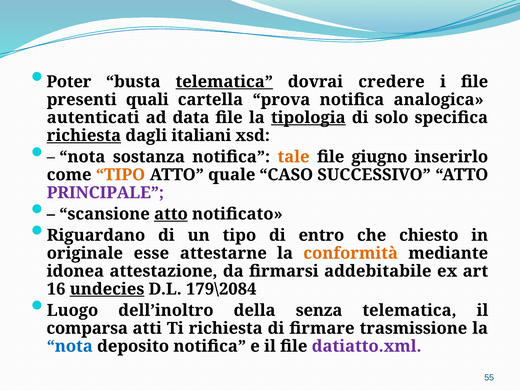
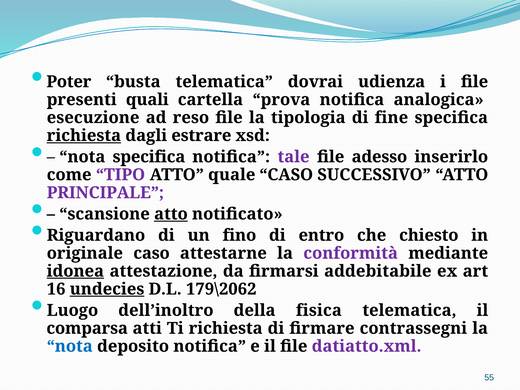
telematica underline: present -> none (224, 82)
credere: credere -> udienza (392, 82)
autenticati: autenticati -> esecuzione (93, 118)
data: data -> reso (191, 118)
tipologia underline: present -> none (308, 118)
solo: solo -> fine (391, 118)
italiani: italiani -> estrare (201, 136)
nota sostanza: sostanza -> specifica (149, 157)
tale colour: orange -> purple (294, 157)
giugno: giugno -> adesso (379, 157)
TIPO colour: orange -> purple (120, 175)
un tipo: tipo -> fino (239, 235)
originale esse: esse -> caso (152, 253)
conformità colour: orange -> purple (351, 253)
idonea underline: none -> present (75, 271)
179\2084: 179\2084 -> 179\2062 (221, 289)
senza: senza -> fisica (319, 310)
trasmissione: trasmissione -> contrassegni (413, 328)
